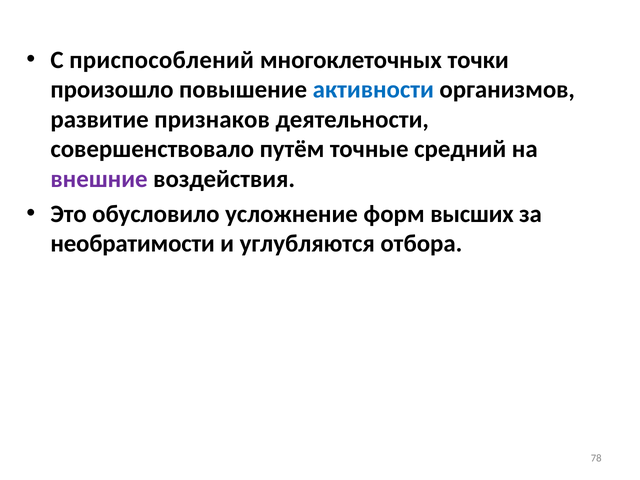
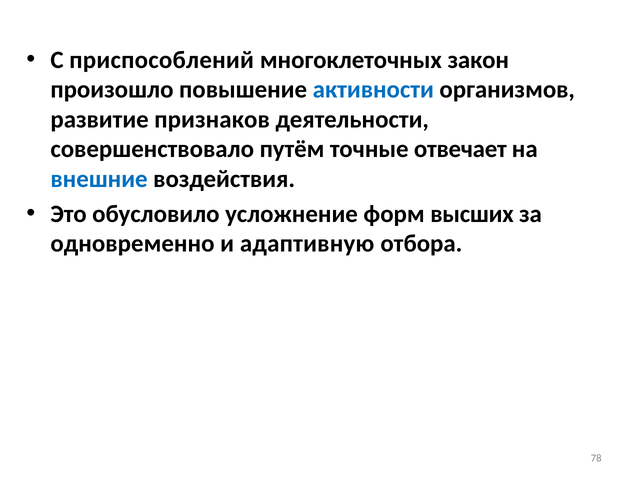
точки: точки -> закон (478, 60)
средний: средний -> отвечает (460, 149)
внешние colour: purple -> blue (99, 179)
необратимости: необратимости -> одновременно (133, 244)
углубляются: углубляются -> адаптивную (307, 244)
